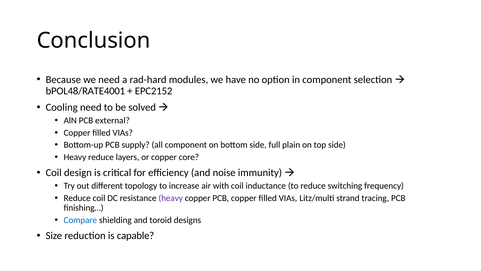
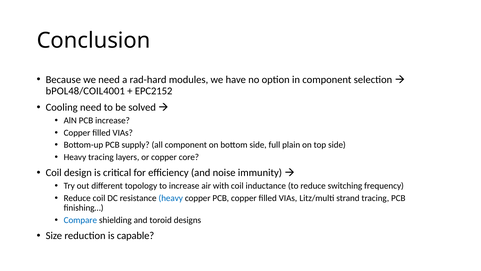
bPOL48/RATE4001: bPOL48/RATE4001 -> bPOL48/COIL4001 (85, 91)
PCB external: external -> increase (113, 120)
Heavy reduce: reduce -> tracing (101, 157)
heavy colour: purple -> blue (171, 198)
